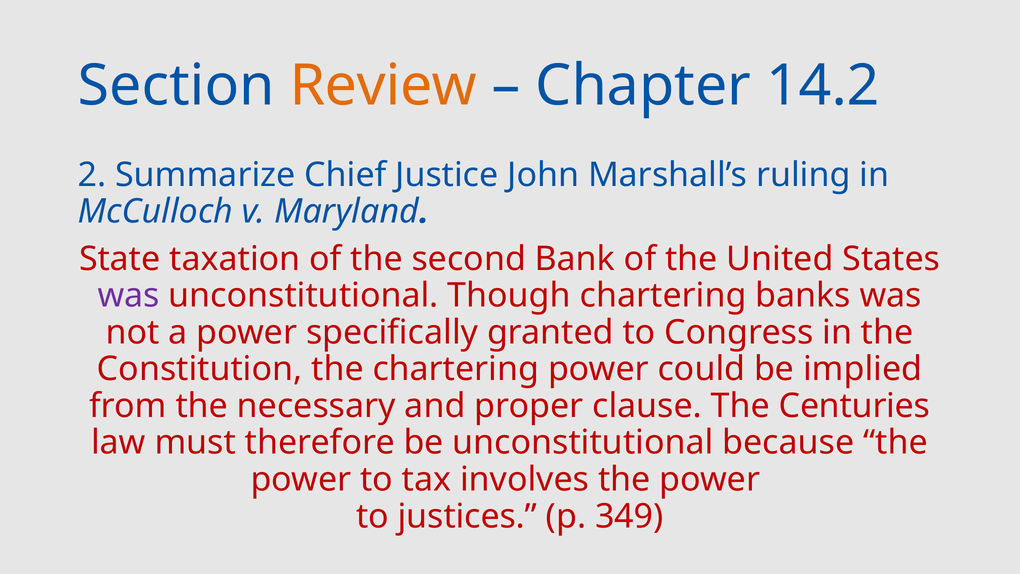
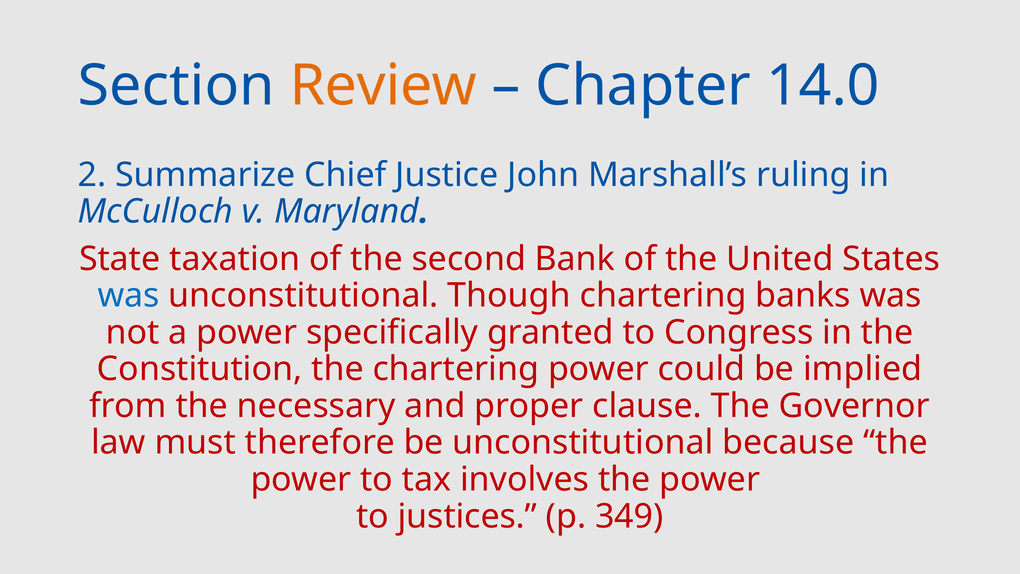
14.2: 14.2 -> 14.0 (823, 86)
was colour: purple -> blue (129, 296)
Centuries: Centuries -> Governor (854, 406)
